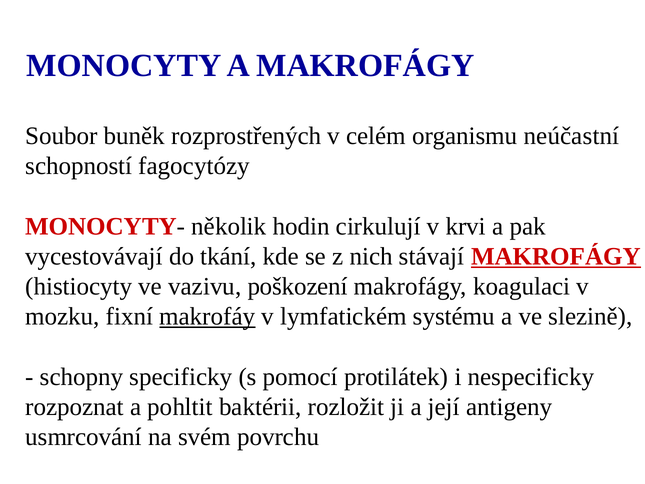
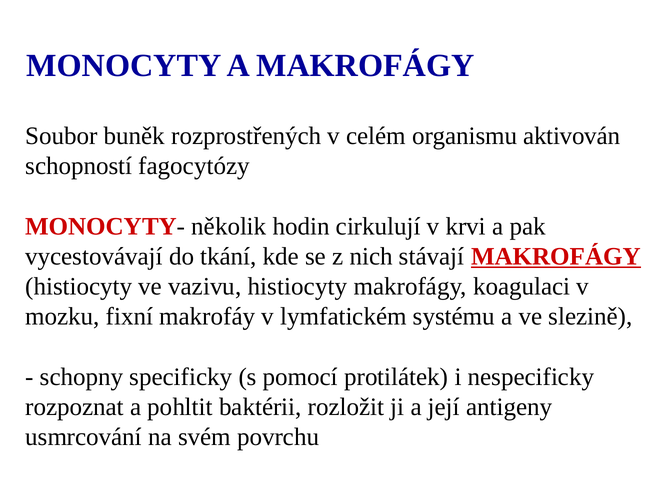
neúčastní: neúčastní -> aktivován (572, 136)
vazivu poškození: poškození -> histiocyty (297, 286)
makrofáy underline: present -> none (207, 316)
